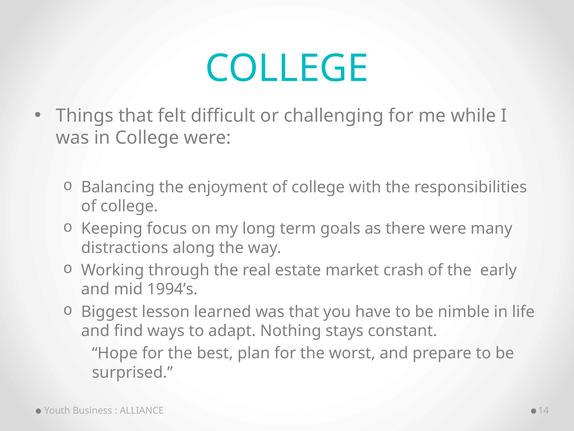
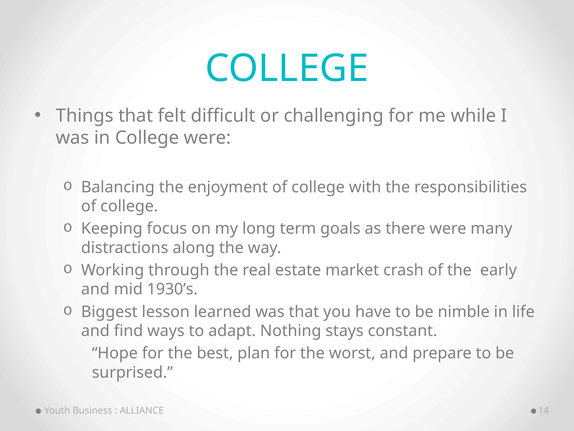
1994’s: 1994’s -> 1930’s (172, 289)
